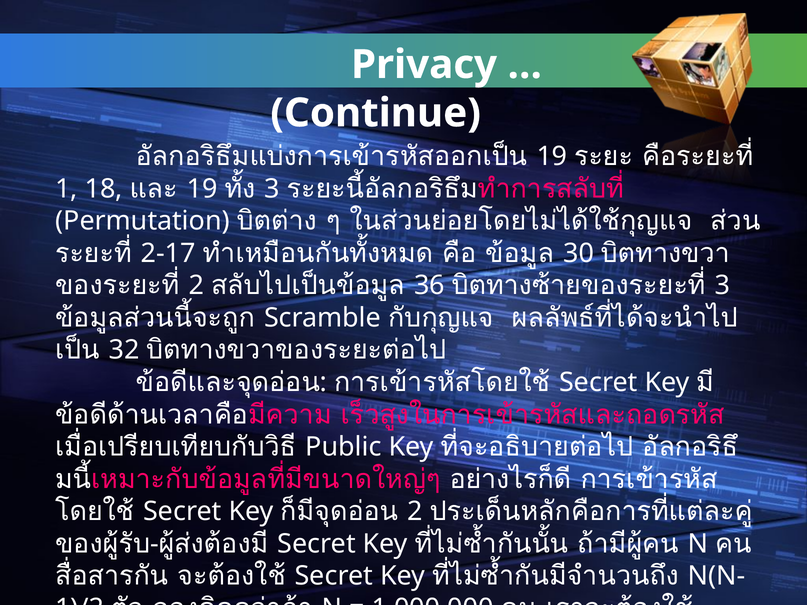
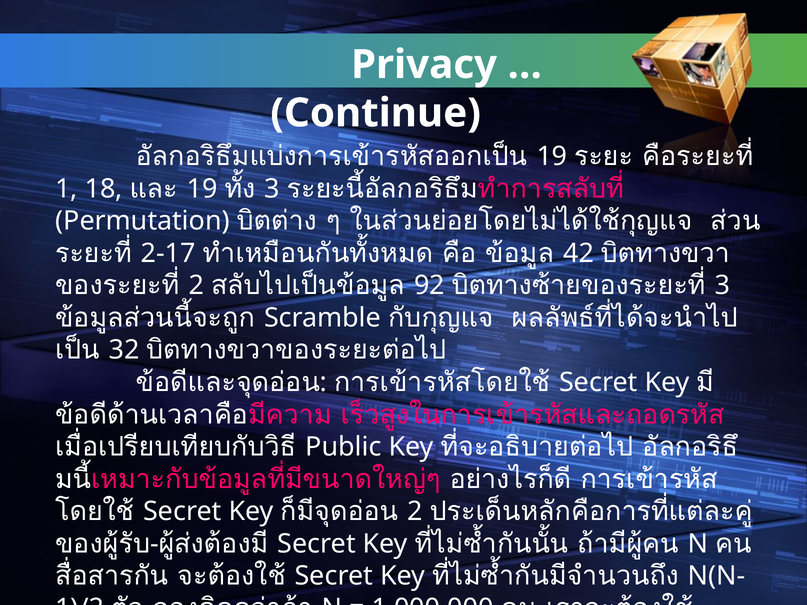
30: 30 -> 42 (579, 253)
36: 36 -> 92 (429, 286)
